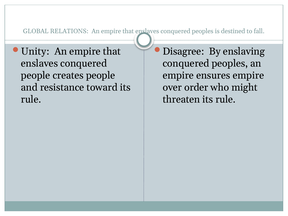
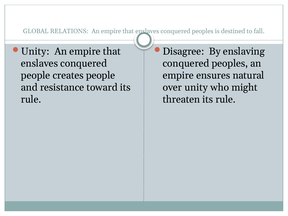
ensures empire: empire -> natural (248, 75)
over order: order -> unity (196, 87)
